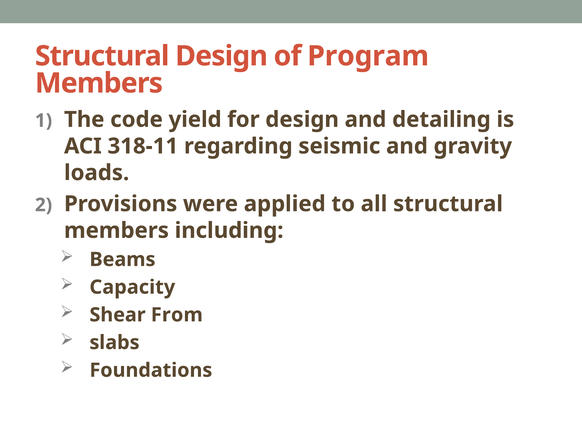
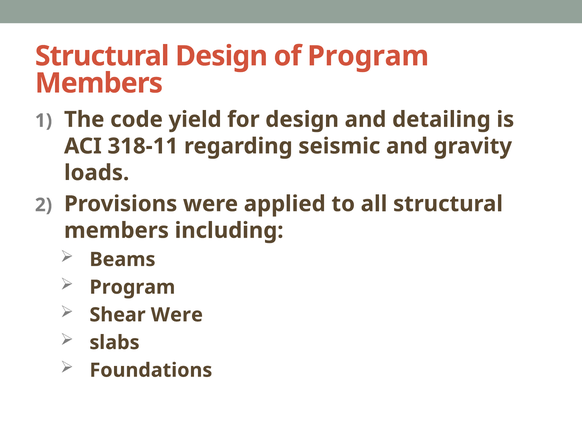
Capacity: Capacity -> Program (132, 288)
Shear From: From -> Were (177, 315)
